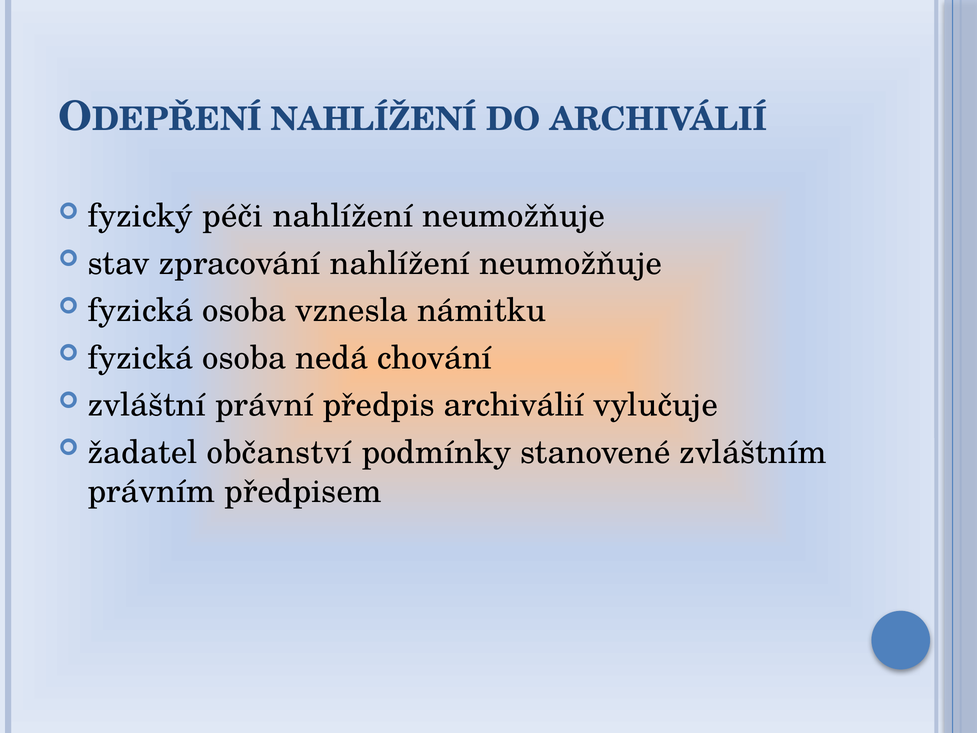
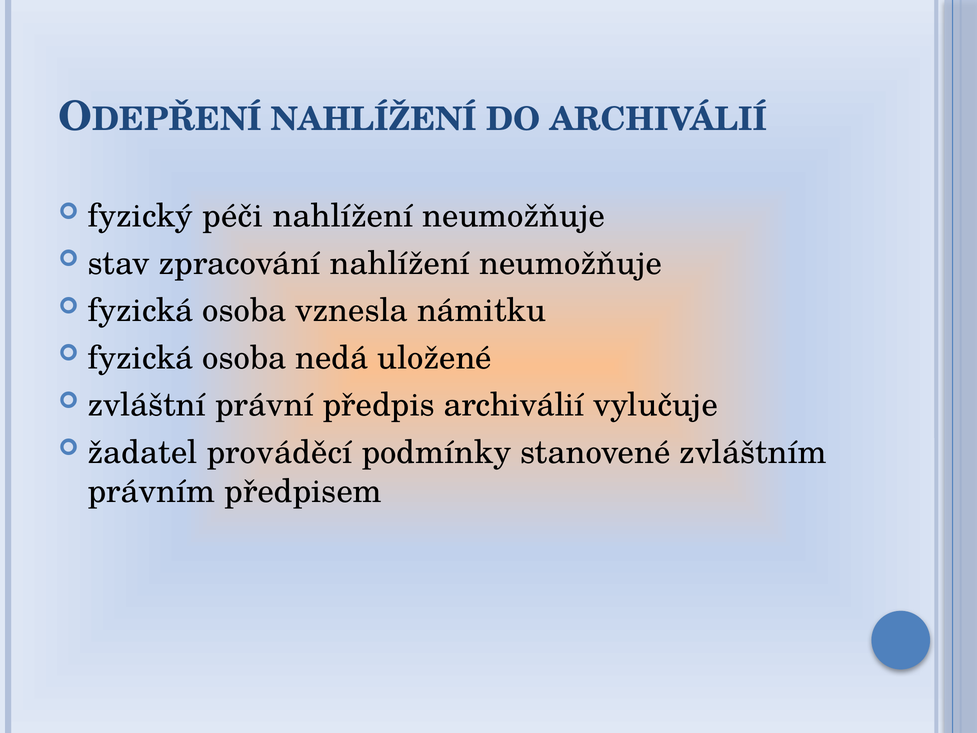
chování: chování -> uložené (434, 358)
občanství: občanství -> prováděcí (279, 452)
